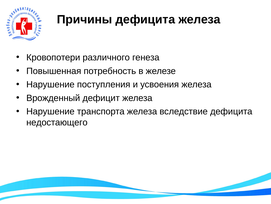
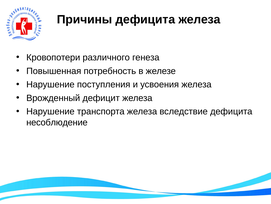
недостающего: недостающего -> несоблюдение (57, 122)
